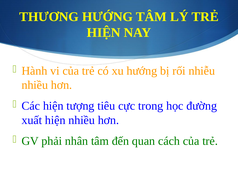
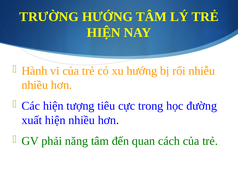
THƯƠNG: THƯƠNG -> TRƯỜNG (49, 17)
nhân: nhân -> năng (77, 141)
